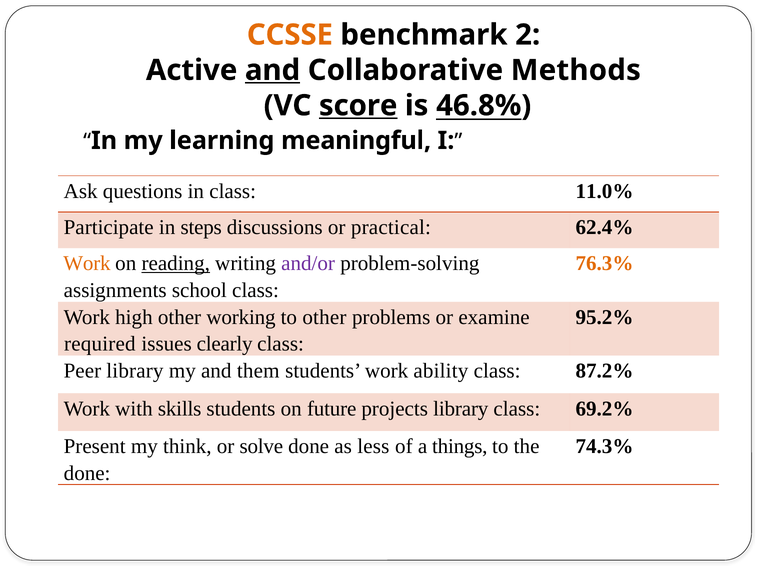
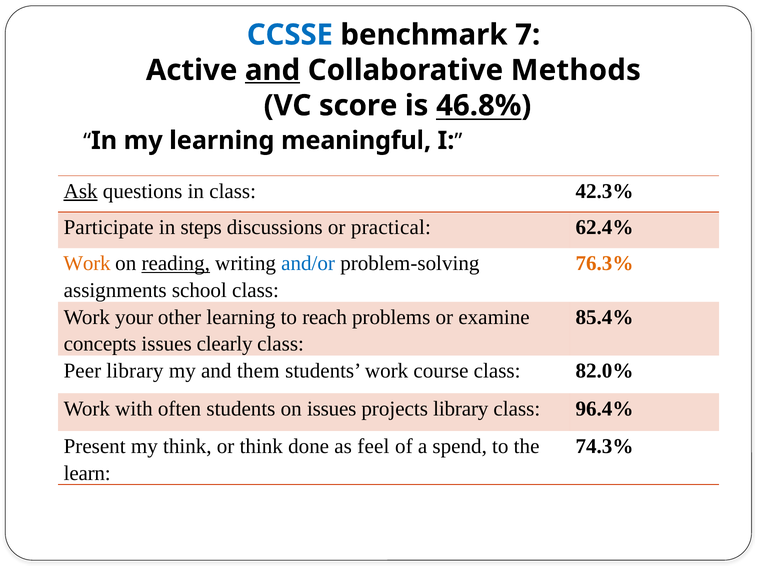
CCSSE colour: orange -> blue (290, 35)
2: 2 -> 7 (528, 35)
score underline: present -> none (358, 106)
Ask underline: none -> present (81, 191)
11.0%: 11.0% -> 42.3% (604, 191)
and/or colour: purple -> blue (308, 263)
high: high -> your (134, 317)
other working: working -> learning (241, 317)
to other: other -> reach (325, 317)
95.2%: 95.2% -> 85.4% (604, 317)
required: required -> concepts (100, 344)
ability: ability -> course (441, 371)
87.2%: 87.2% -> 82.0% (604, 371)
skills: skills -> often (180, 408)
on future: future -> issues (332, 408)
69.2%: 69.2% -> 96.4% (604, 408)
or solve: solve -> think (261, 446)
less: less -> feel (373, 446)
things: things -> spend (460, 446)
done: done -> learn (87, 473)
